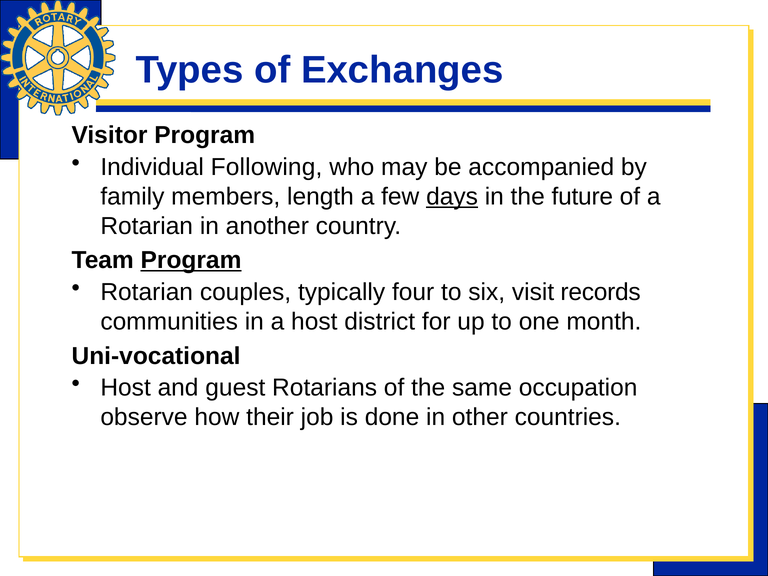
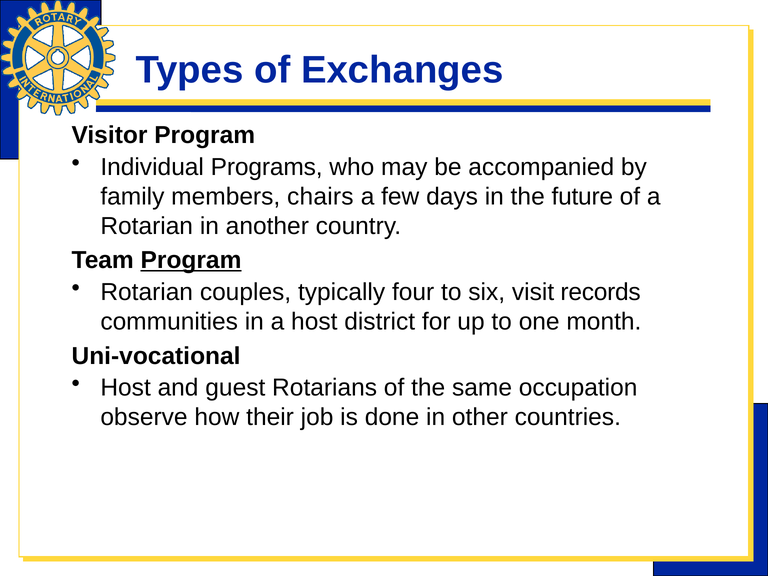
Following: Following -> Programs (267, 167)
length: length -> chairs (320, 197)
days underline: present -> none (452, 197)
